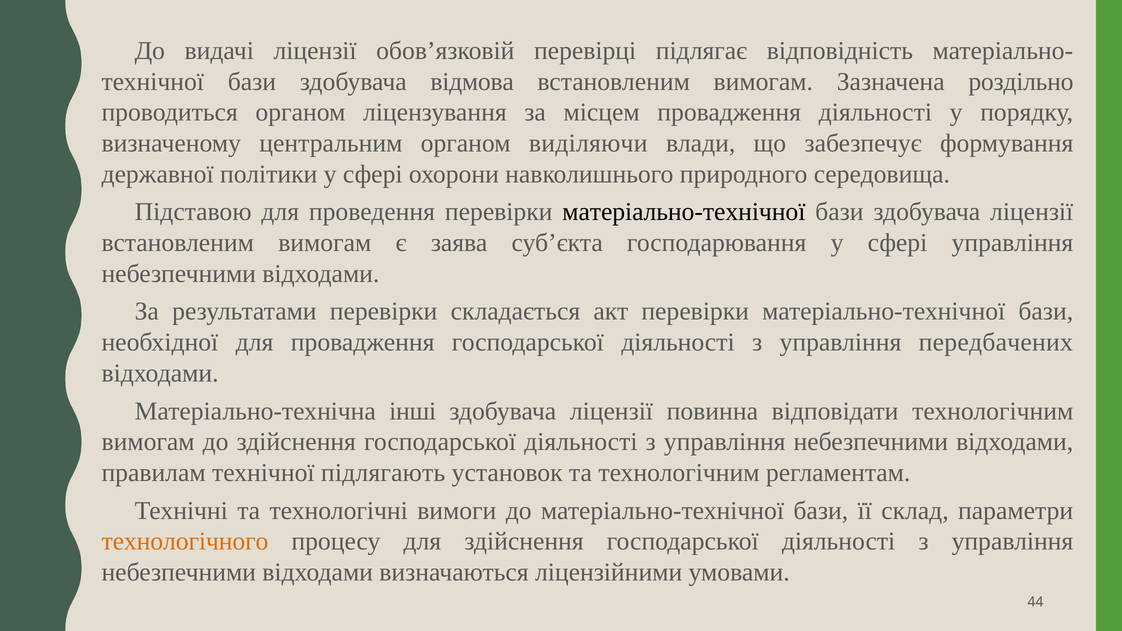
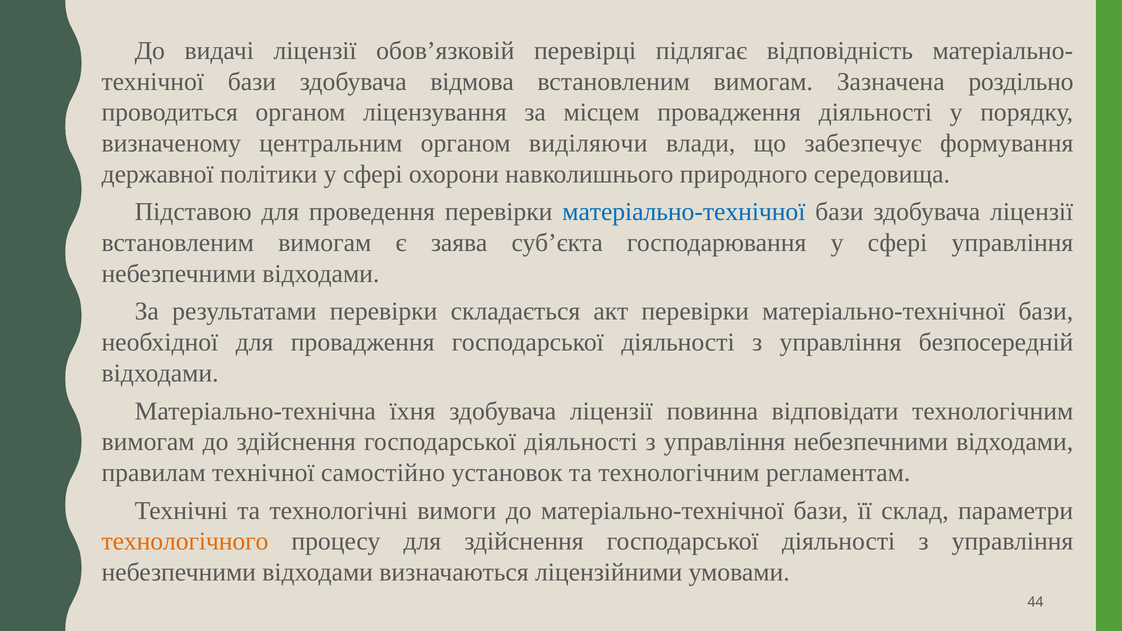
матеріально-технічної colour: black -> blue (684, 212)
передбачених: передбачених -> безпосередній (996, 342)
інші: інші -> їхня (413, 411)
підлягають: підлягають -> самостійно (383, 473)
